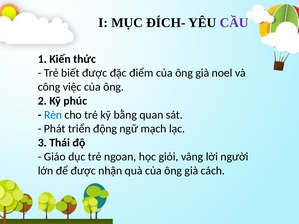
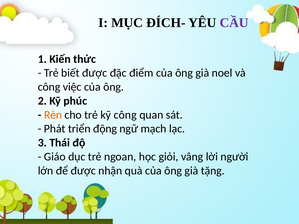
Rèn colour: blue -> orange (53, 115)
kỹ bằng: bằng -> công (125, 115)
cách: cách -> tặng (213, 171)
